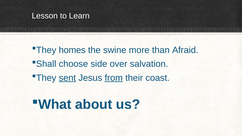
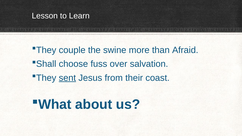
homes: homes -> couple (72, 50)
side: side -> fuss (99, 64)
from underline: present -> none (114, 78)
